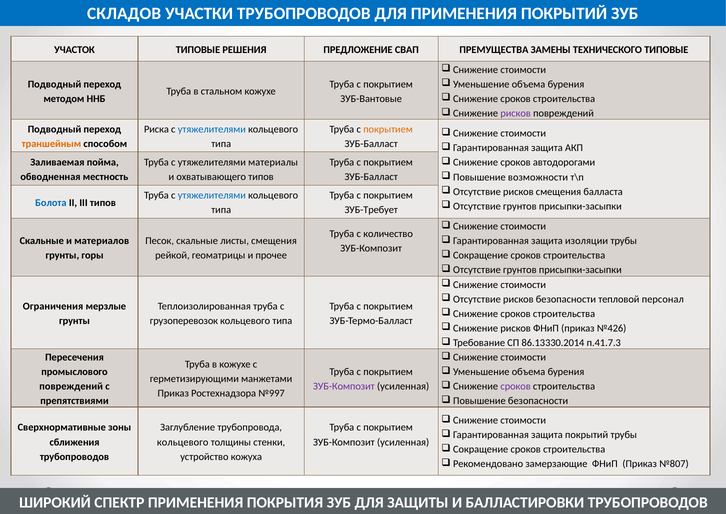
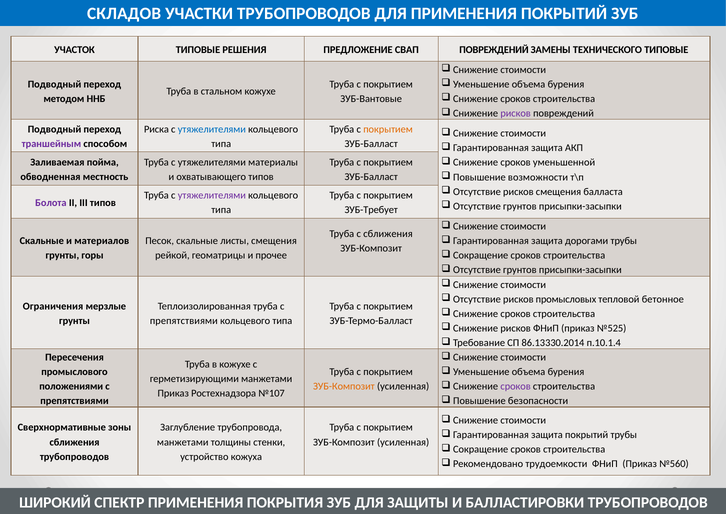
СВАП ПРЕМУЩЕСТВА: ПРЕМУЩЕСТВА -> ПОВРЕЖДЕНИЙ (494, 50)
траншейным colour: orange -> purple (51, 144)
автодорогами: автодорогами -> уменьшенной (564, 162)
утяжелителями colour: blue -> purple (212, 195)
Болота colour: blue -> purple (51, 203)
с количество: количество -> сближения (388, 233)
изоляции: изоляции -> дорогами (587, 241)
рисков безопасности: безопасности -> промысловых (566, 299)
персонал: персонал -> бетонное (663, 299)
грузоперевозок: грузоперевозок -> препятствиями (184, 320)
№426: №426 -> №525 (612, 328)
п.41.7.3: п.41.7.3 -> п.10.1.4 (604, 342)
повреждений: повреждений -> положениями (71, 386)
ЗУБ-Композит colour: purple -> orange (344, 386)
№997: №997 -> №107 (272, 393)
кольцевого: кольцевого -> манжетами (183, 442)
замерзающие: замерзающие -> трудоемкости (556, 463)
№807: №807 -> №560 (674, 463)
